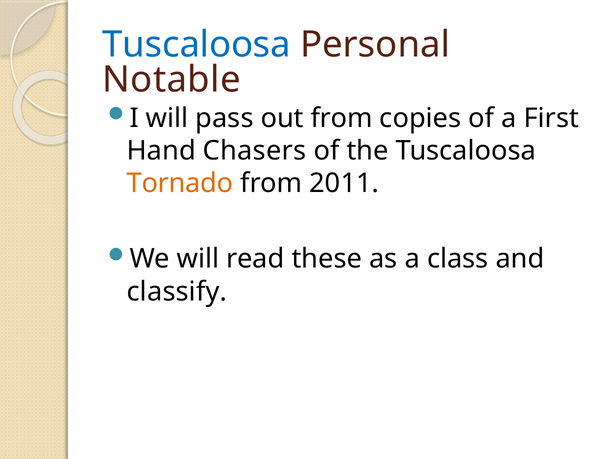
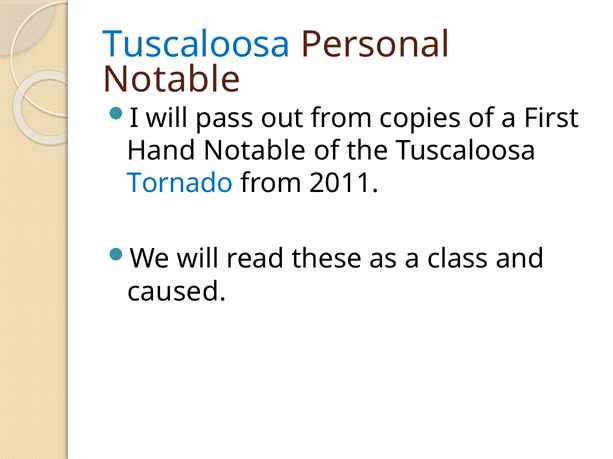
Hand Chasers: Chasers -> Notable (255, 151)
Tornado colour: orange -> blue (180, 184)
classify: classify -> caused (177, 292)
